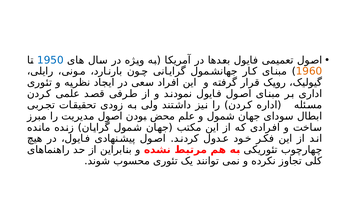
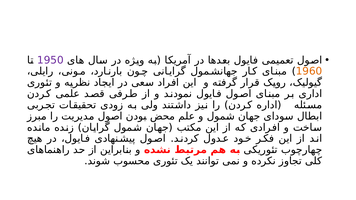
1950 colour: blue -> purple (50, 60)
